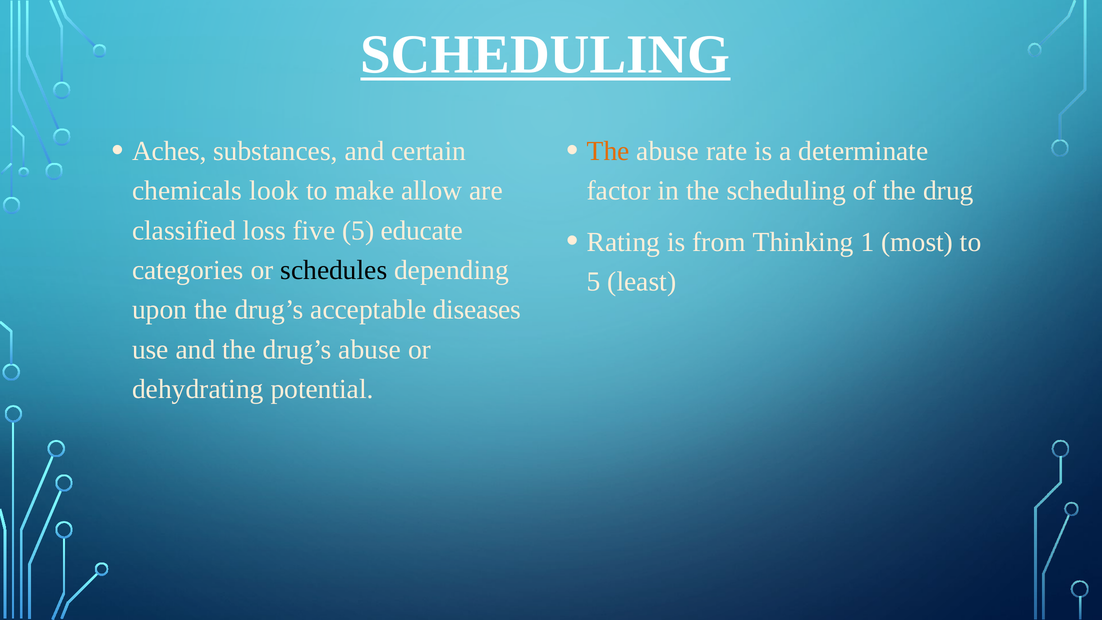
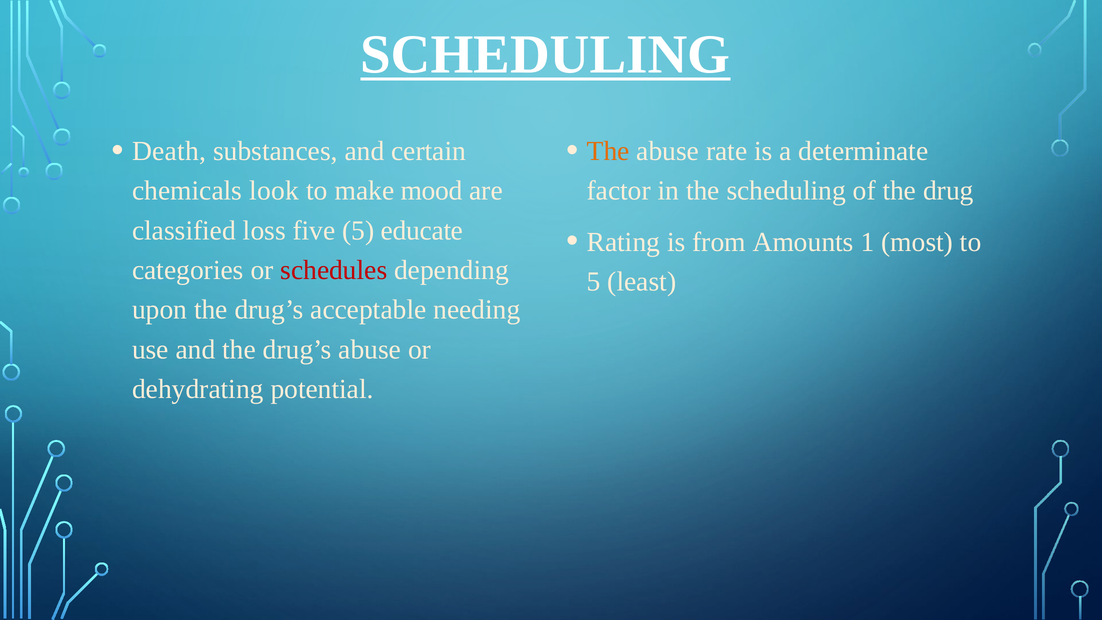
Aches: Aches -> Death (169, 151)
allow: allow -> mood (432, 191)
Thinking: Thinking -> Amounts (803, 242)
schedules colour: black -> red (334, 270)
diseases: diseases -> needing (477, 310)
